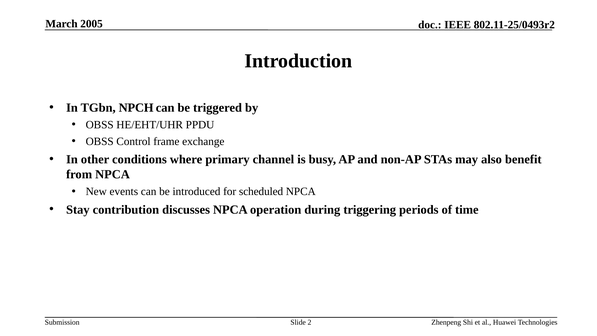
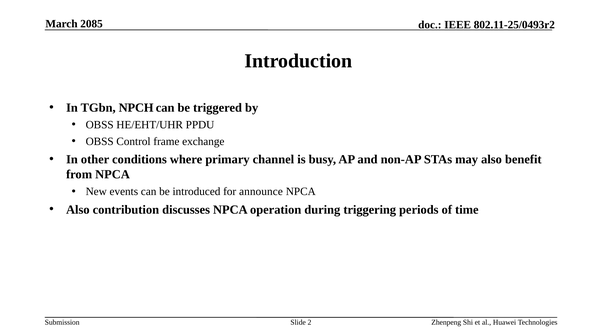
2005: 2005 -> 2085 (92, 24)
scheduled: scheduled -> announce (261, 191)
Stay: Stay -> Also (78, 209)
